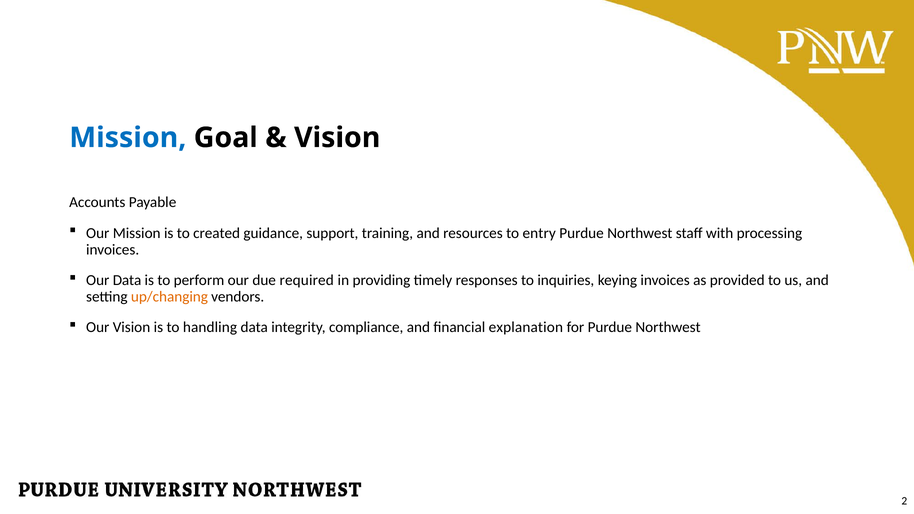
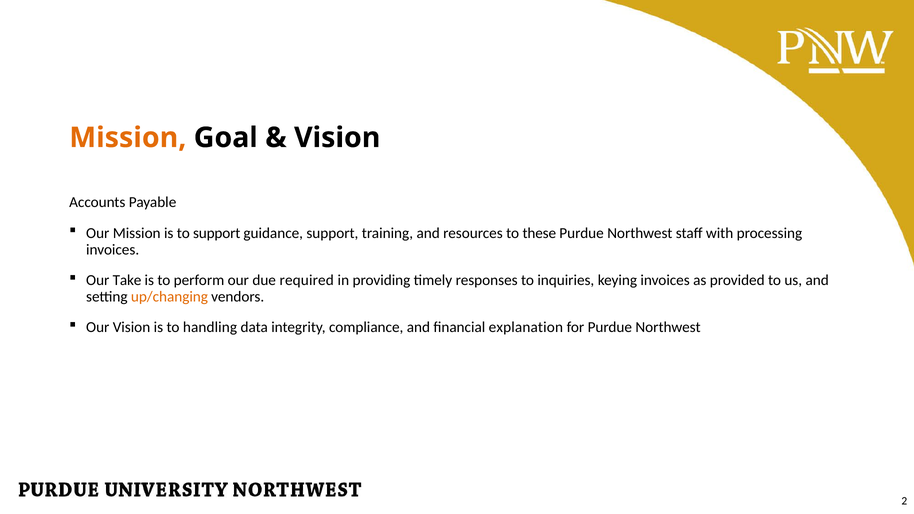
Mission colour: blue -> orange (128, 138)
to created: created -> support (217, 233)
entry: entry -> these (539, 233)
Our Data: Data -> Take (127, 280)
